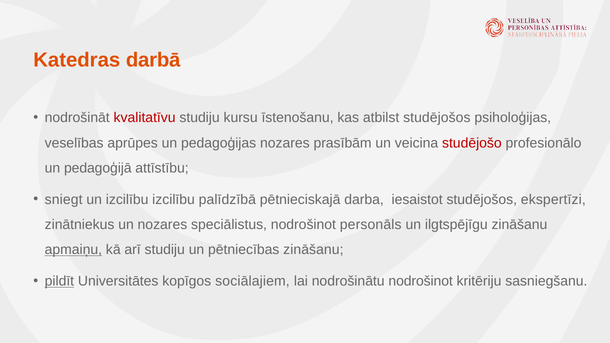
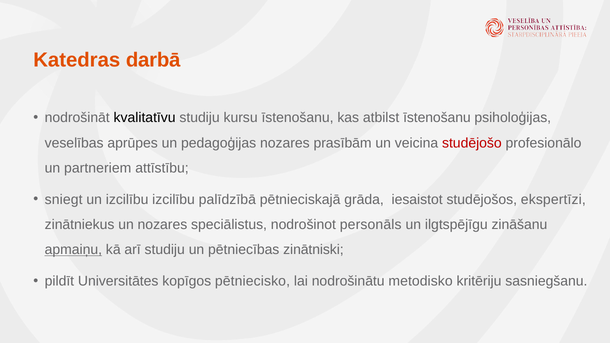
kvalitatīvu colour: red -> black (145, 118)
atbilst studējošos: studējošos -> īstenošanu (437, 118)
pedagoģijā: pedagoģijā -> partneriem (98, 168)
darba: darba -> grāda (364, 200)
pētniecības zināšanu: zināšanu -> zinātniski (313, 250)
pildīt underline: present -> none (59, 281)
sociālajiem: sociālajiem -> pētniecisko (252, 281)
nodrošinātu nodrošinot: nodrošinot -> metodisko (421, 281)
